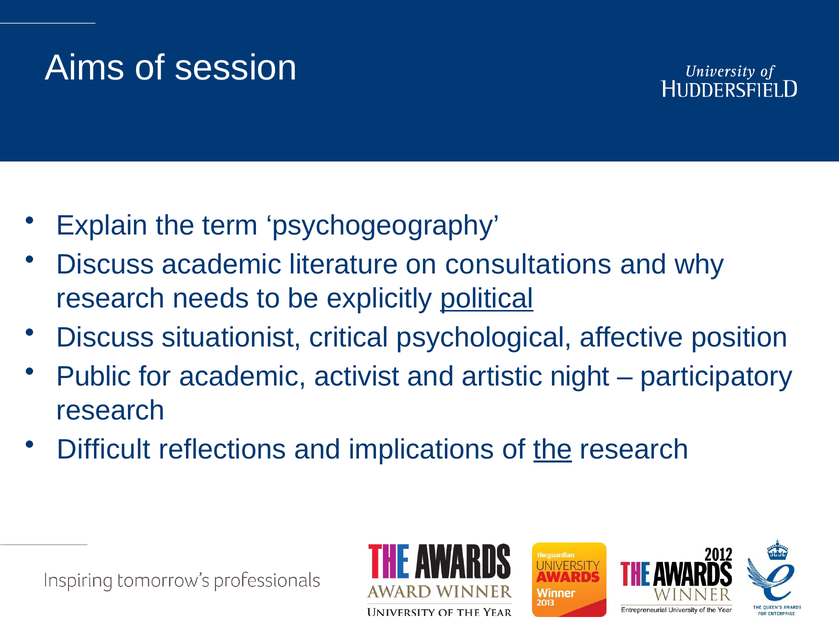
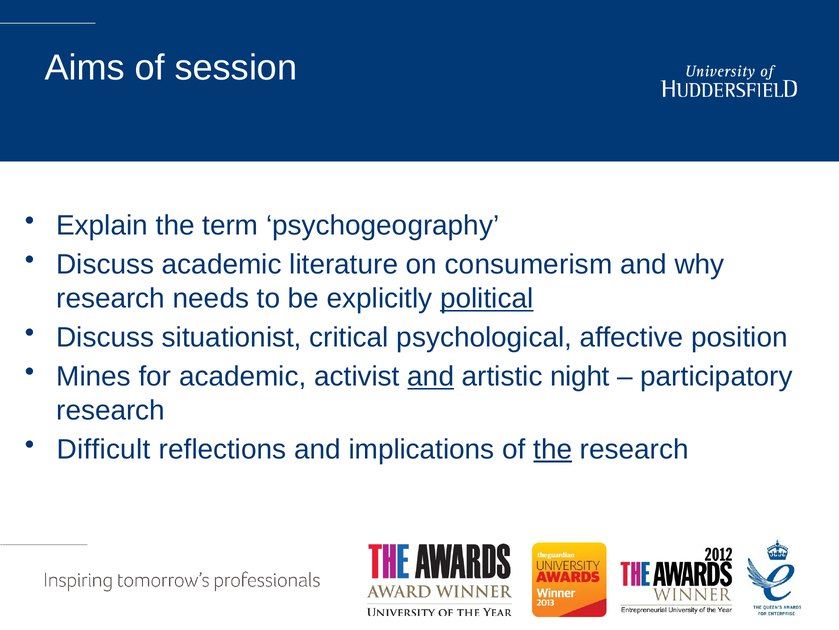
consultations: consultations -> consumerism (529, 264)
Public: Public -> Mines (94, 376)
and underline: none -> present (431, 376)
